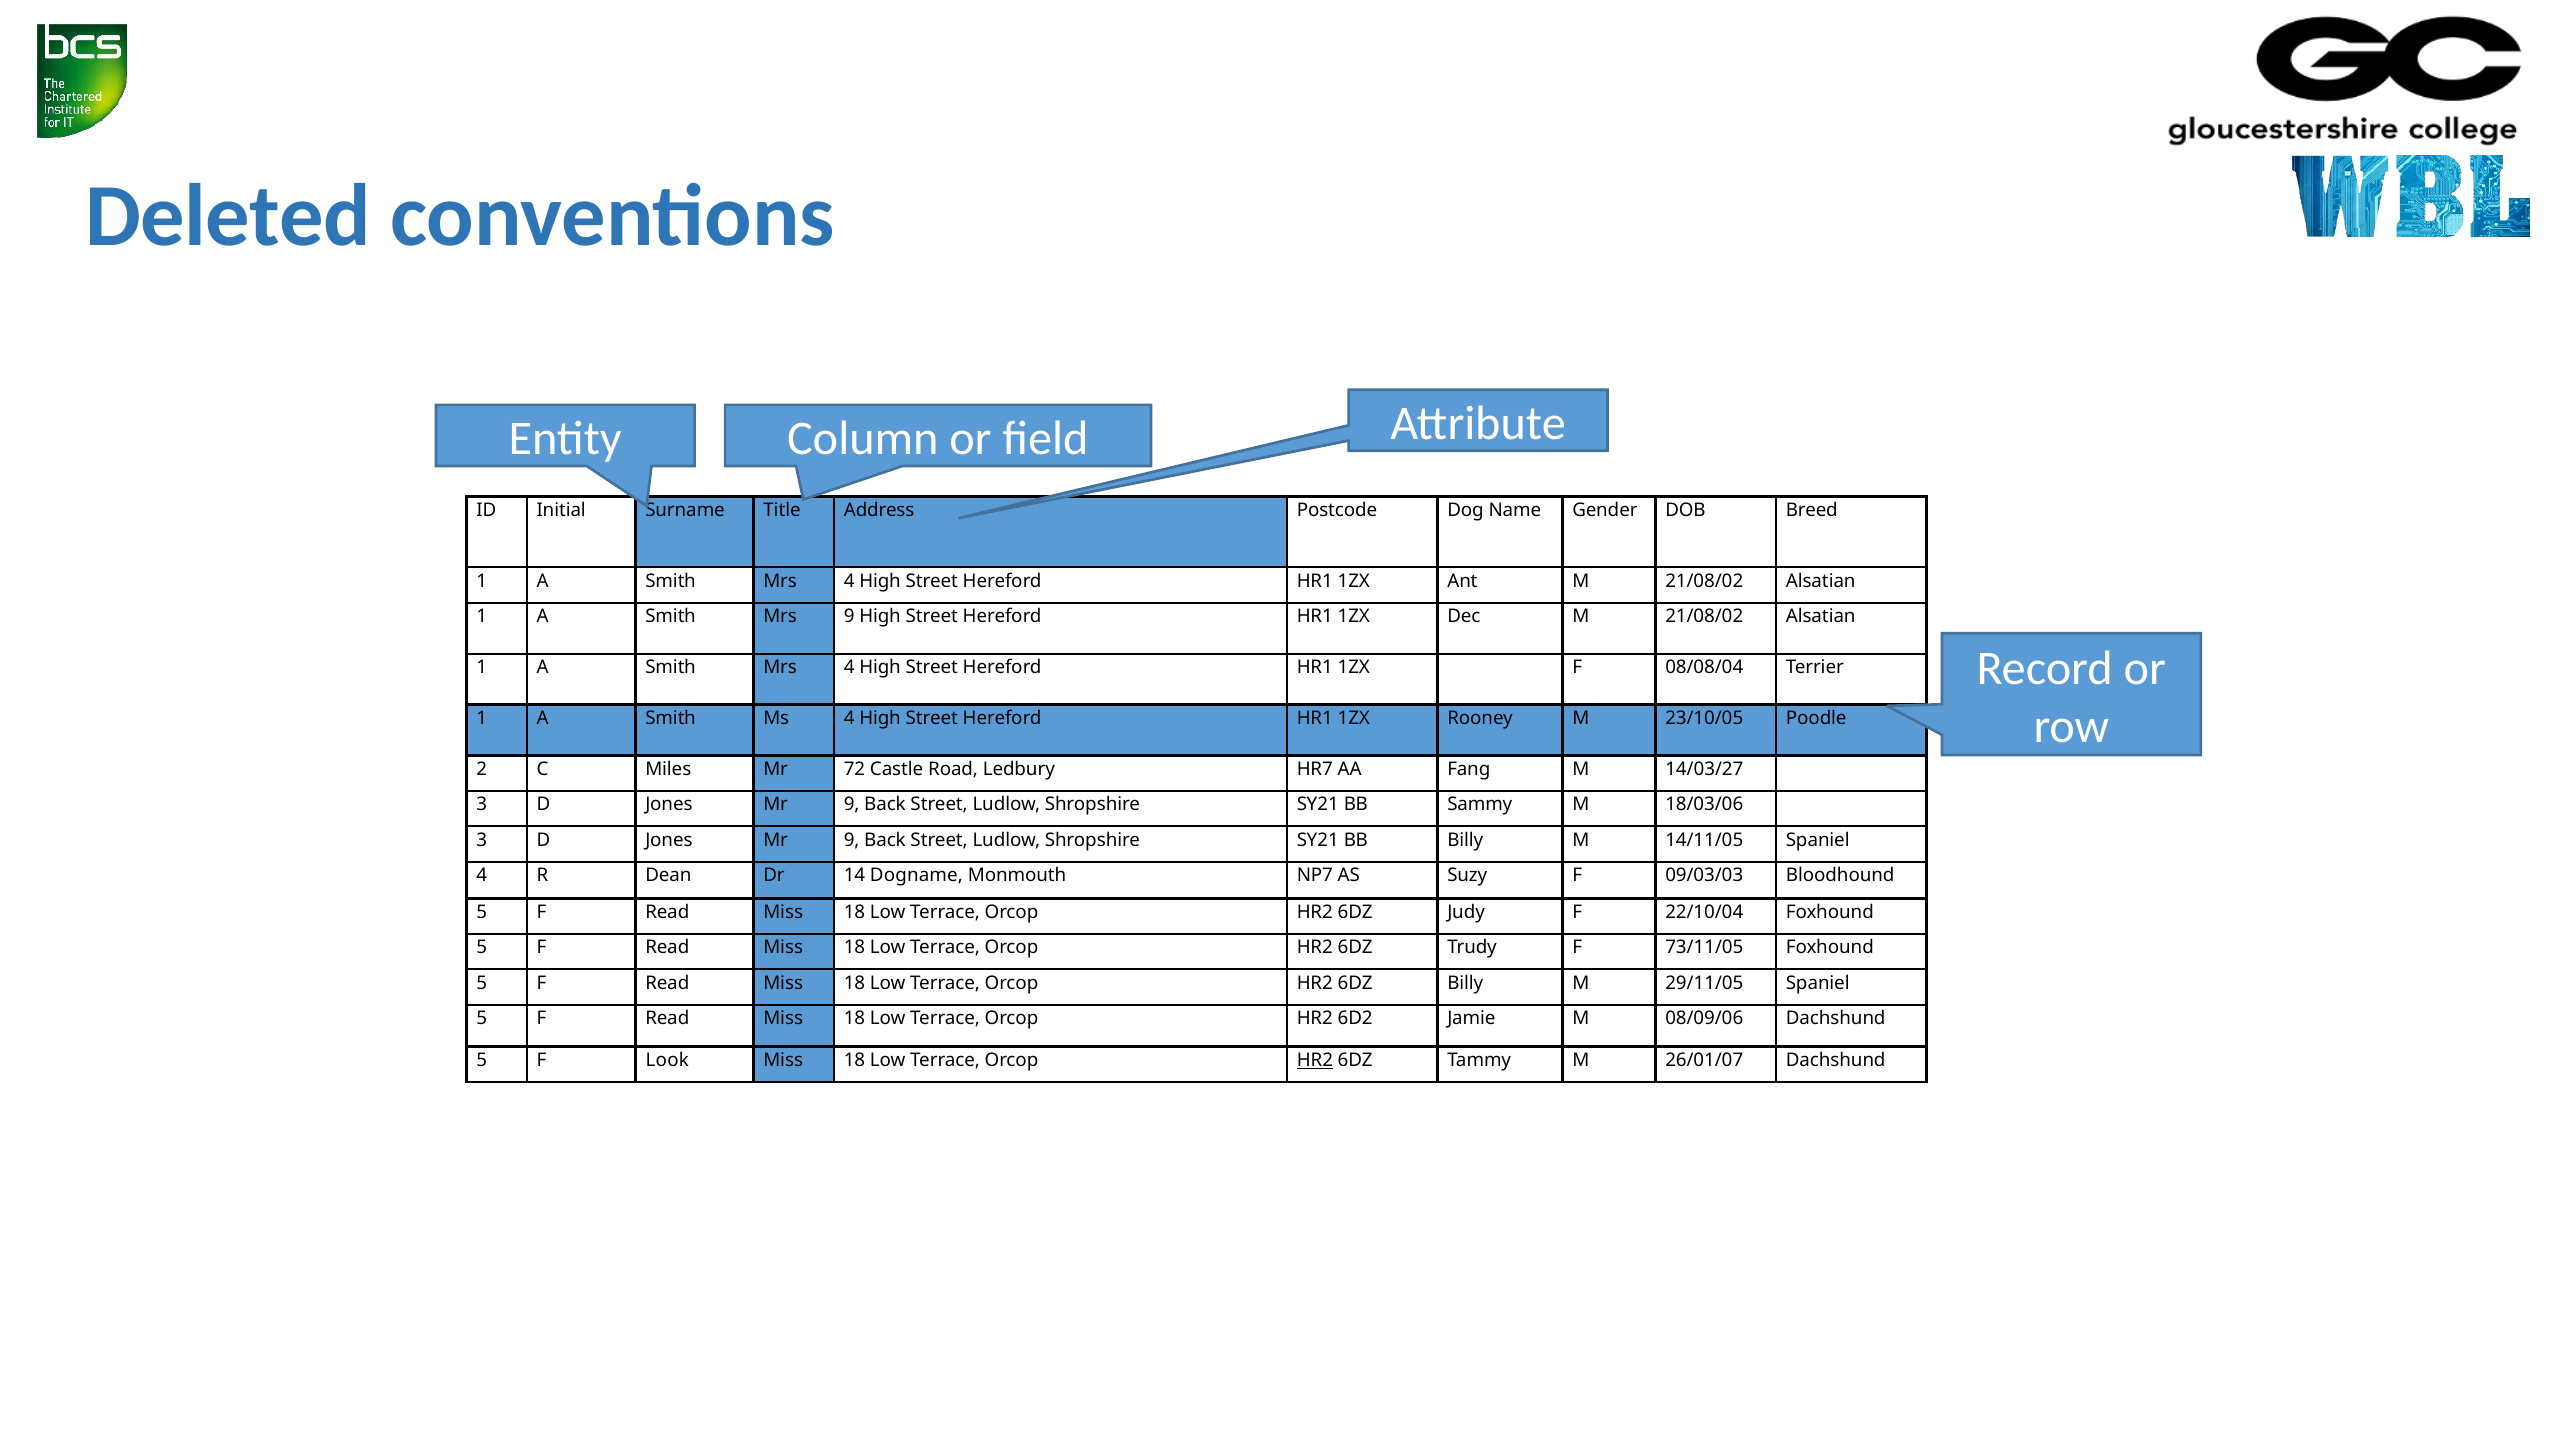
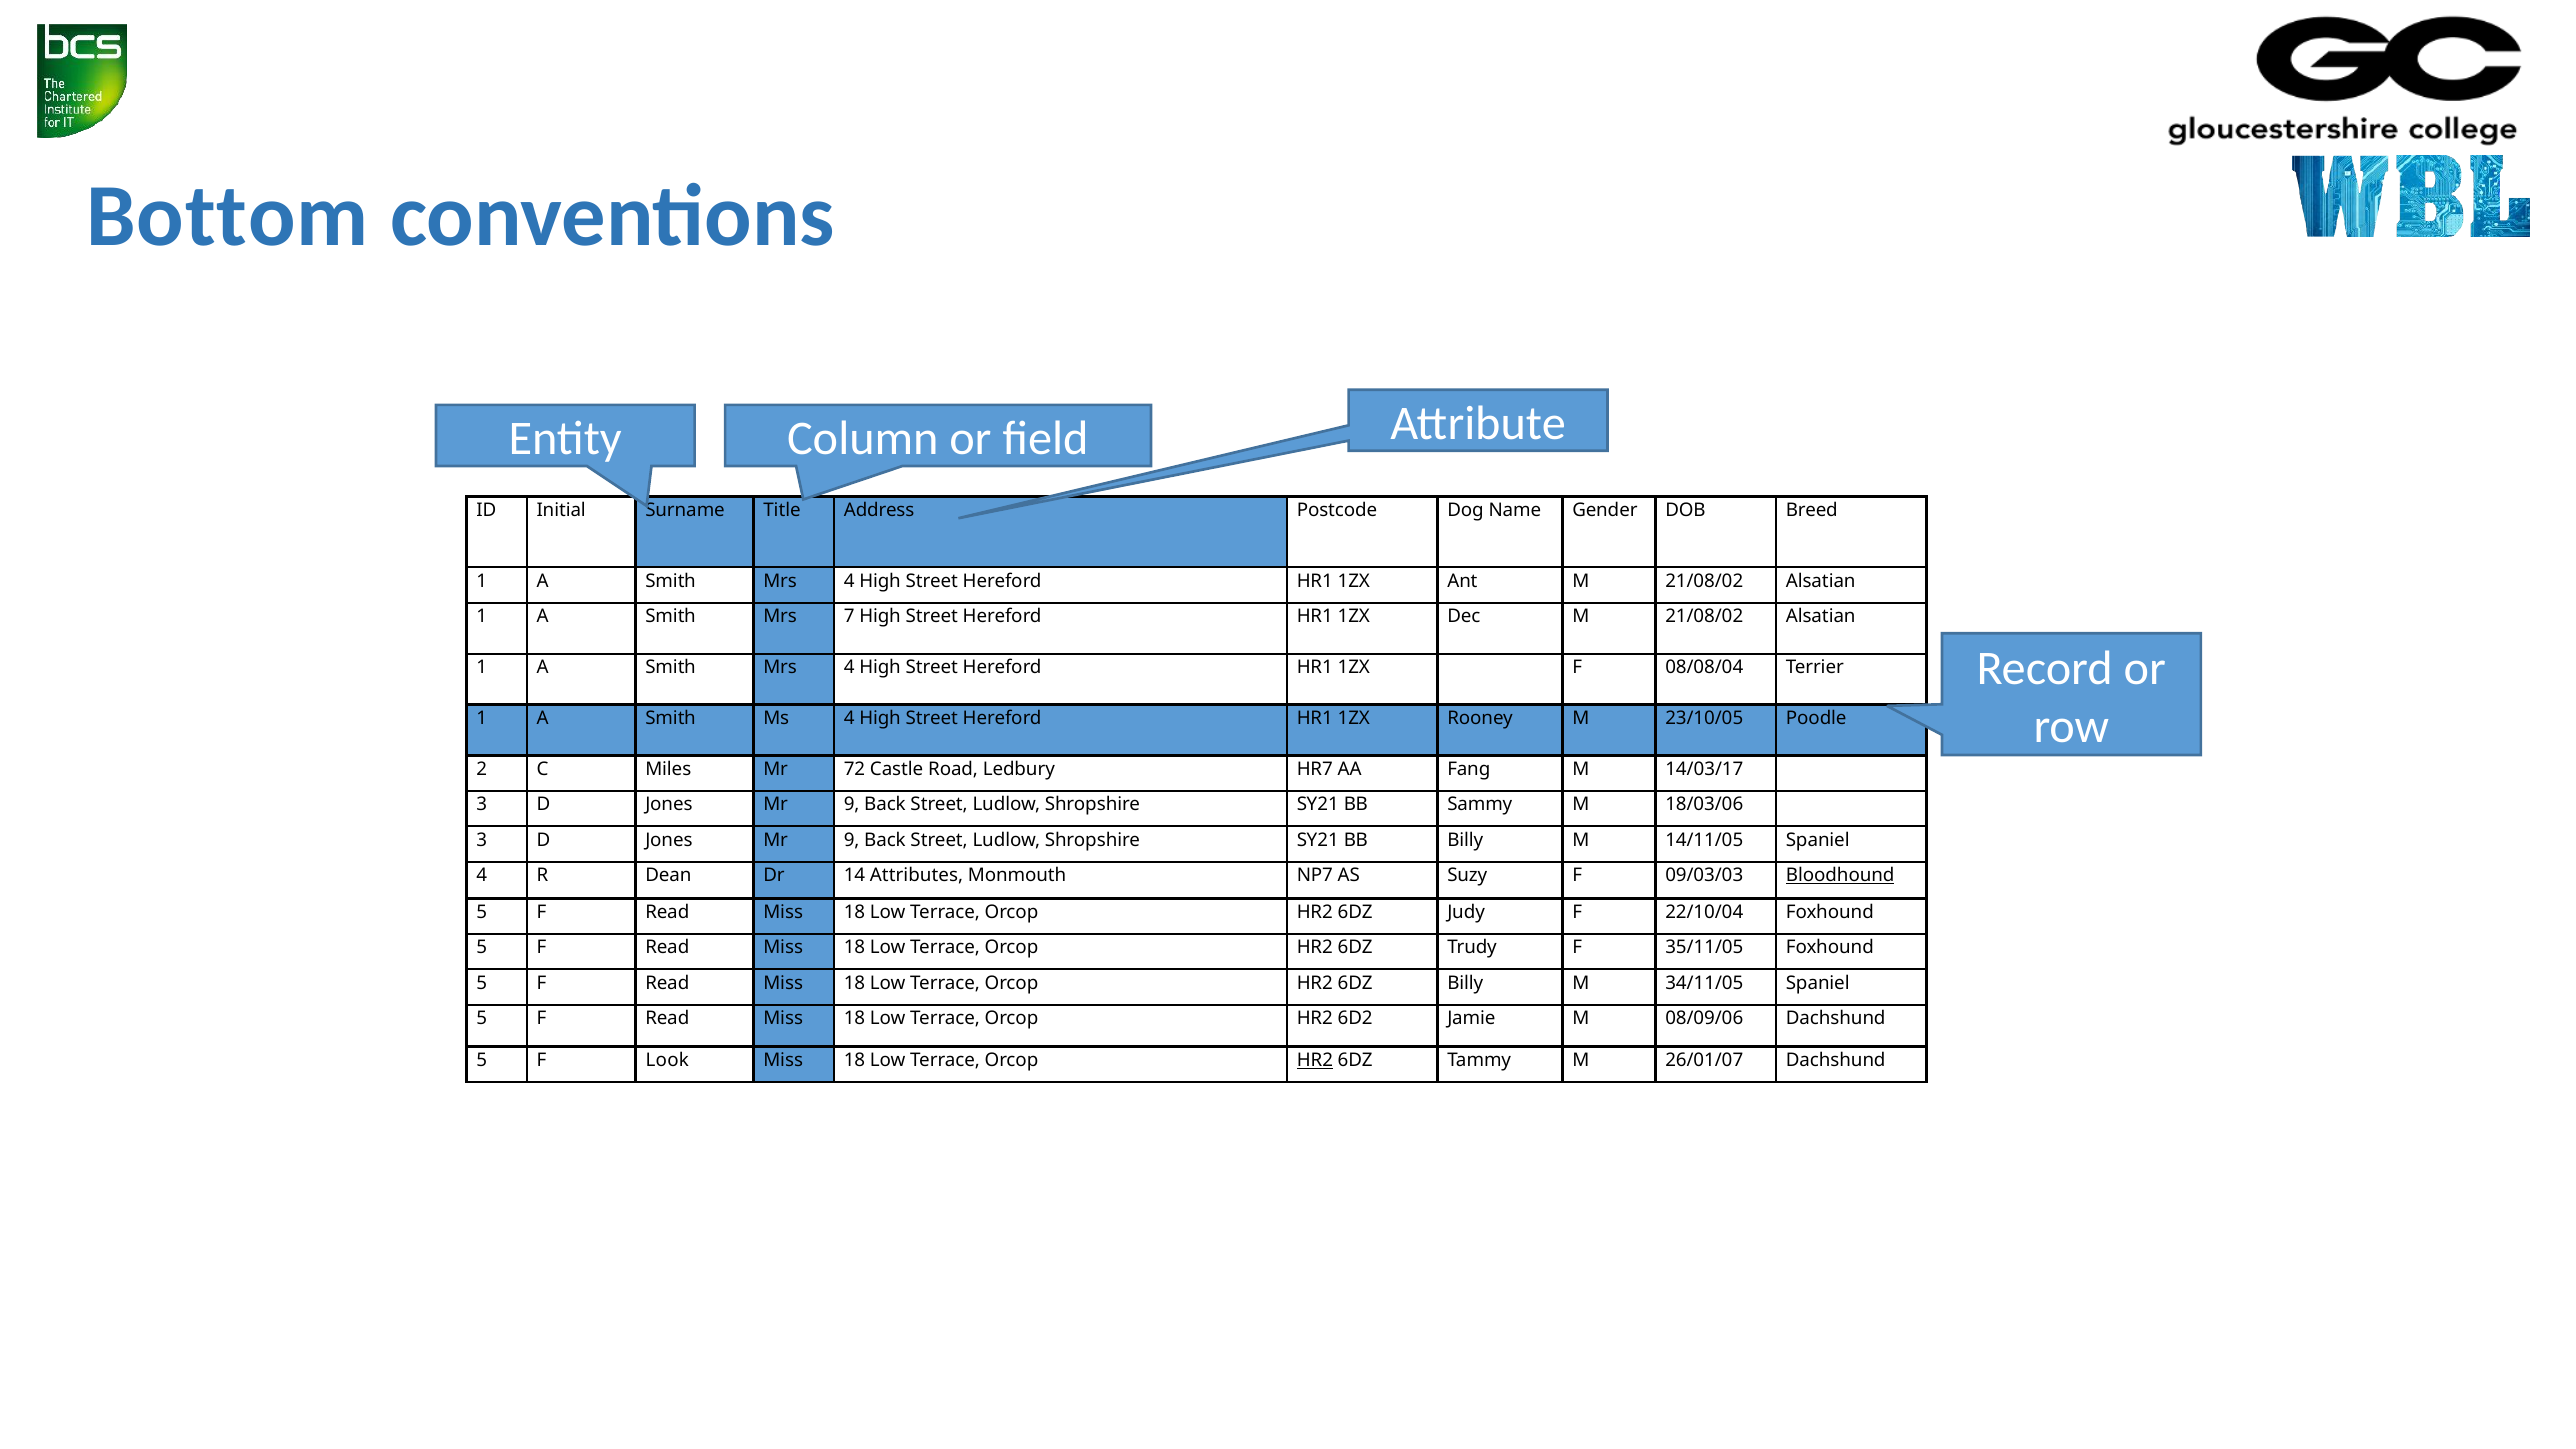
Deleted: Deleted -> Bottom (227, 217)
Mrs 9: 9 -> 7 (849, 617)
14/03/27: 14/03/27 -> 14/03/17 (1704, 769)
Dogname: Dogname -> Attributes (917, 876)
Bloodhound underline: none -> present (1840, 876)
73/11/05: 73/11/05 -> 35/11/05 (1704, 948)
29/11/05: 29/11/05 -> 34/11/05 (1704, 983)
